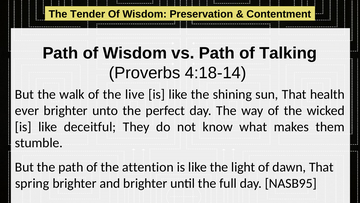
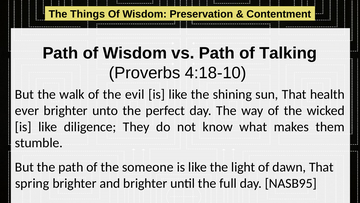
Tender: Tender -> Things (88, 14)
4:18-14: 4:18-14 -> 4:18-10 (216, 73)
live: live -> evil (135, 94)
deceitful: deceitful -> diligence (90, 126)
attention: attention -> someone (148, 167)
